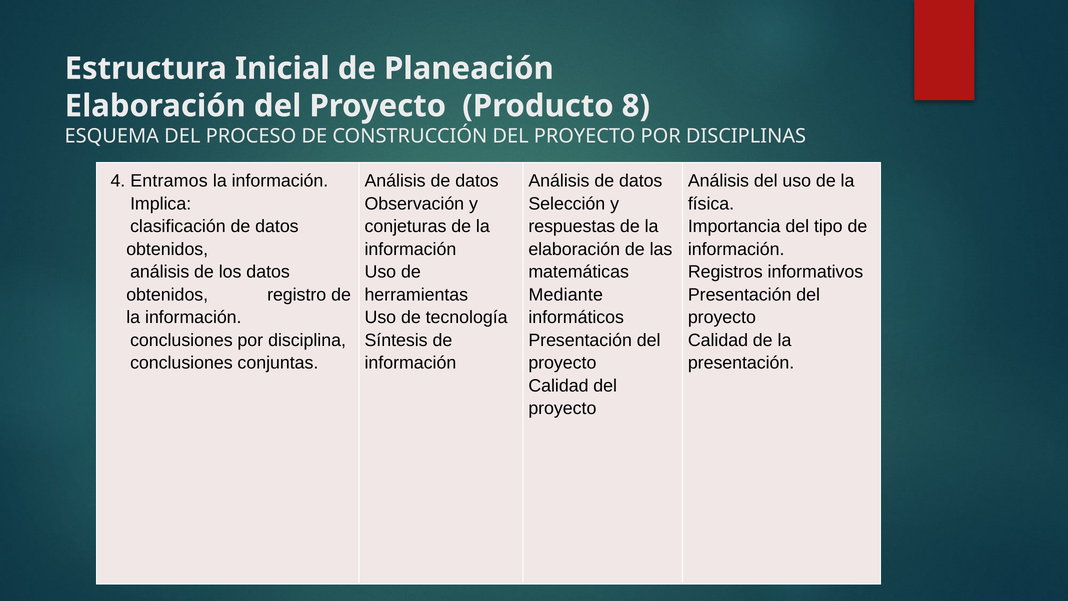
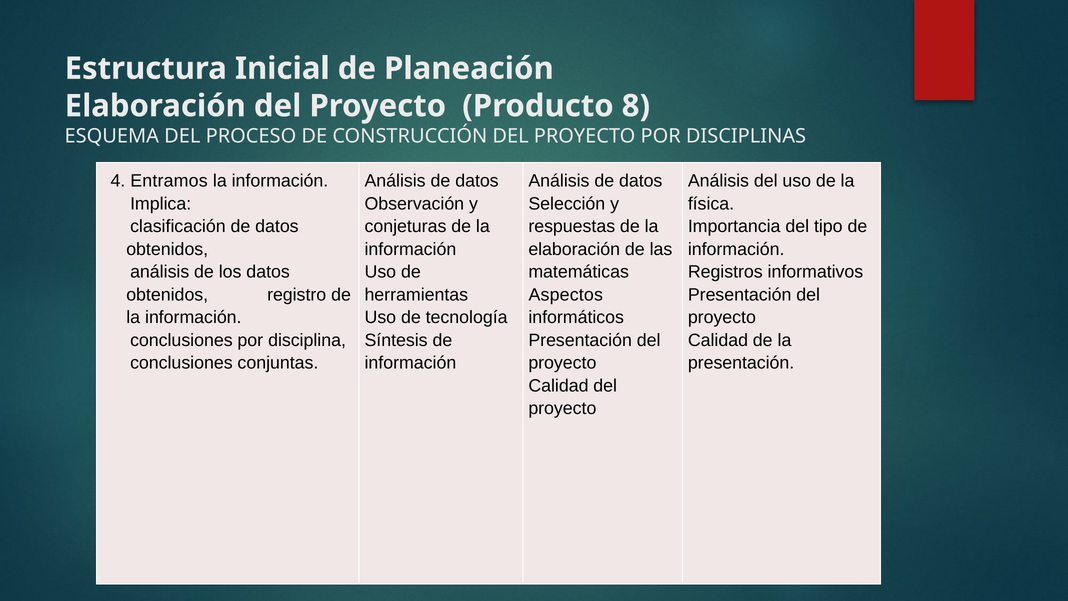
Mediante: Mediante -> Aspectos (566, 295)
